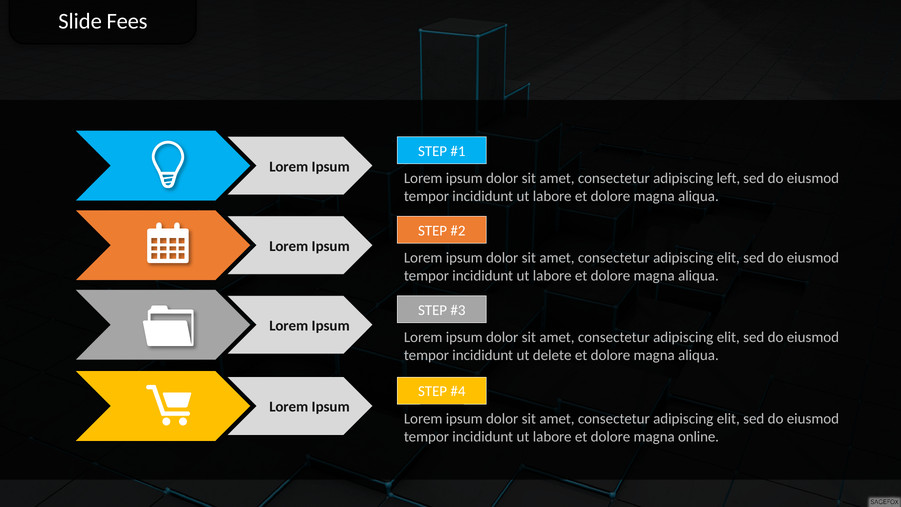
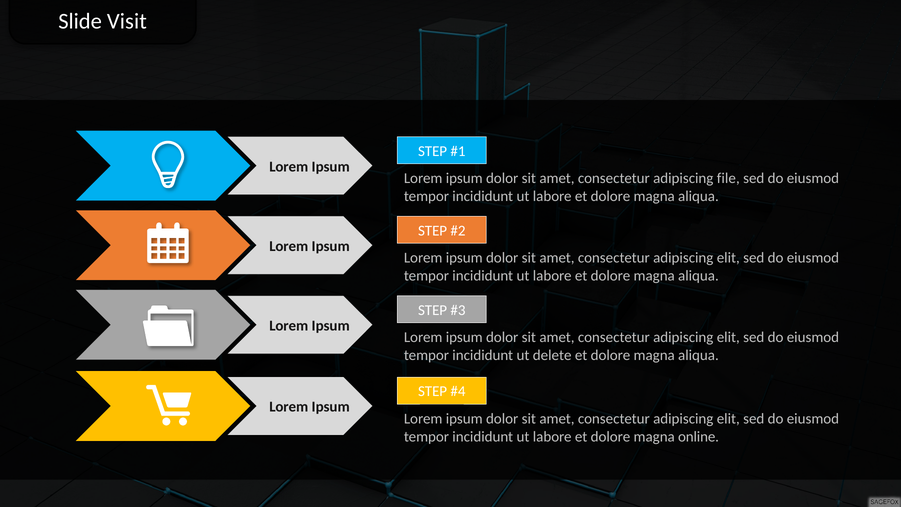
Fees: Fees -> Visit (127, 21)
left: left -> file (728, 178)
